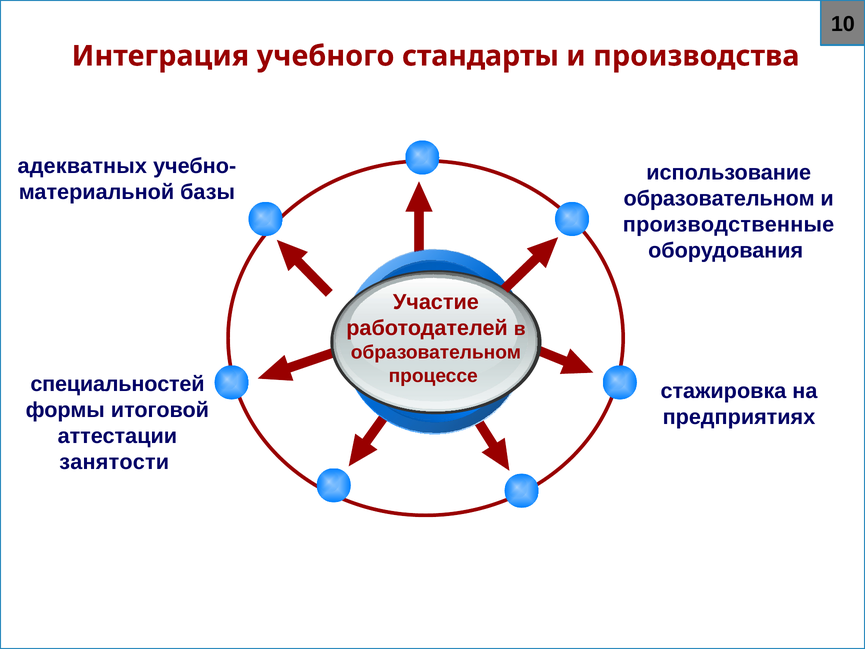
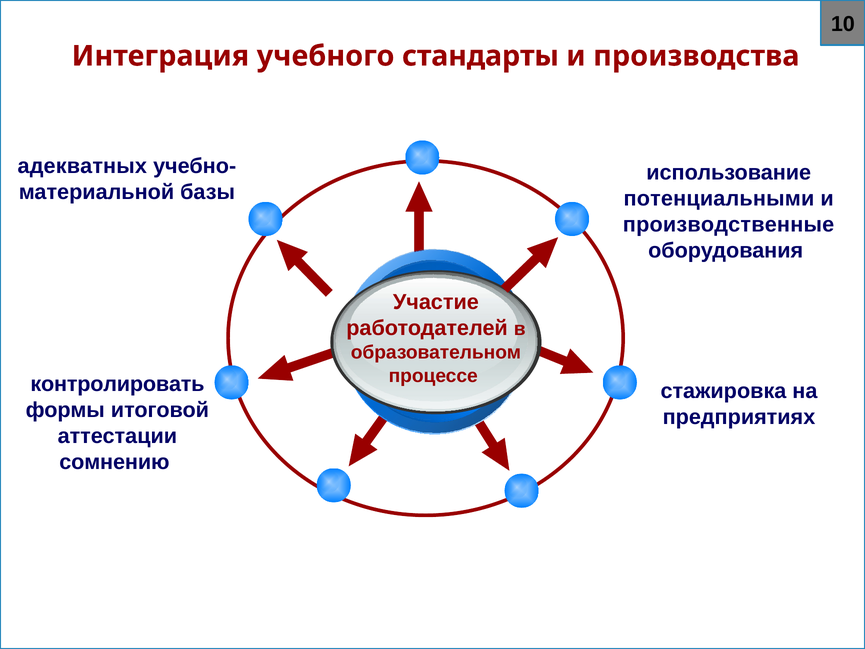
образовательном: образовательном -> потенциальными (719, 199)
специальностей: специальностей -> контролировать (117, 384)
занятости: занятости -> сомнению (114, 462)
